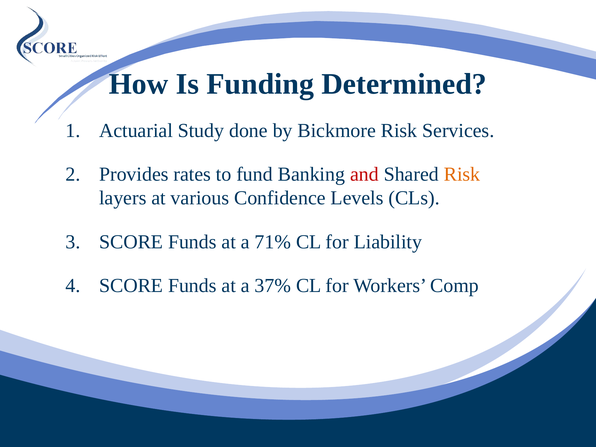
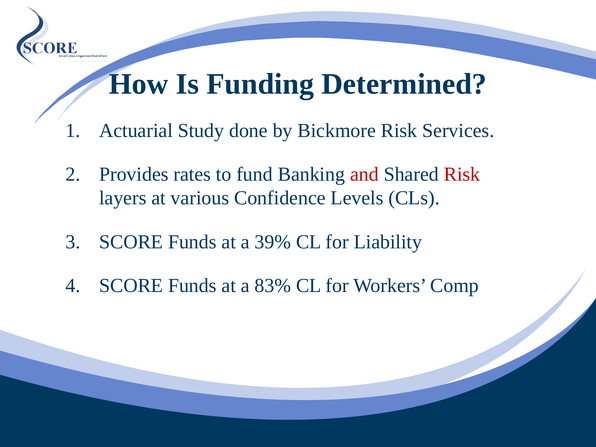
Risk colour: orange -> red (462, 174)
71%: 71% -> 39% (273, 242)
37%: 37% -> 83% (273, 286)
